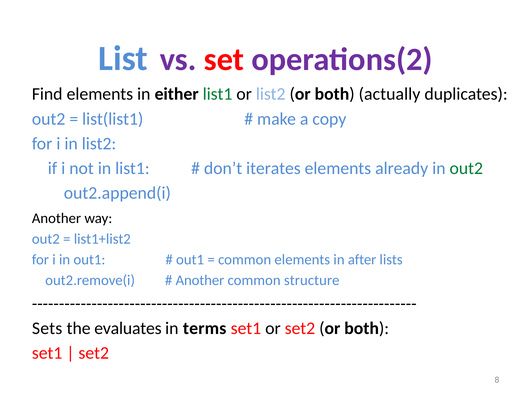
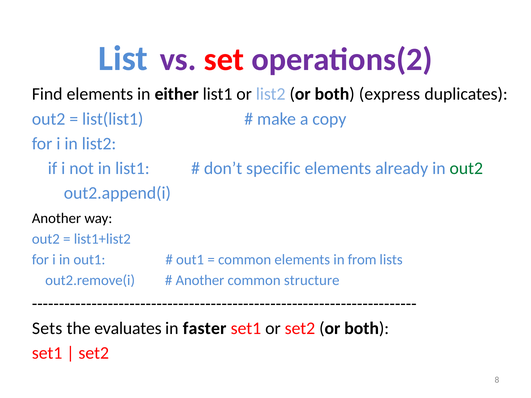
list1 colour: green -> black (218, 94)
actually: actually -> express (389, 94)
iterates: iterates -> specific (273, 168)
after: after -> from (362, 260)
terms: terms -> faster (205, 329)
